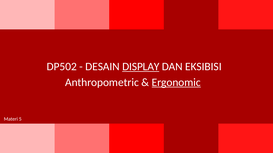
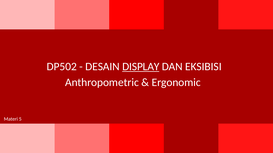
Ergonomic underline: present -> none (176, 83)
